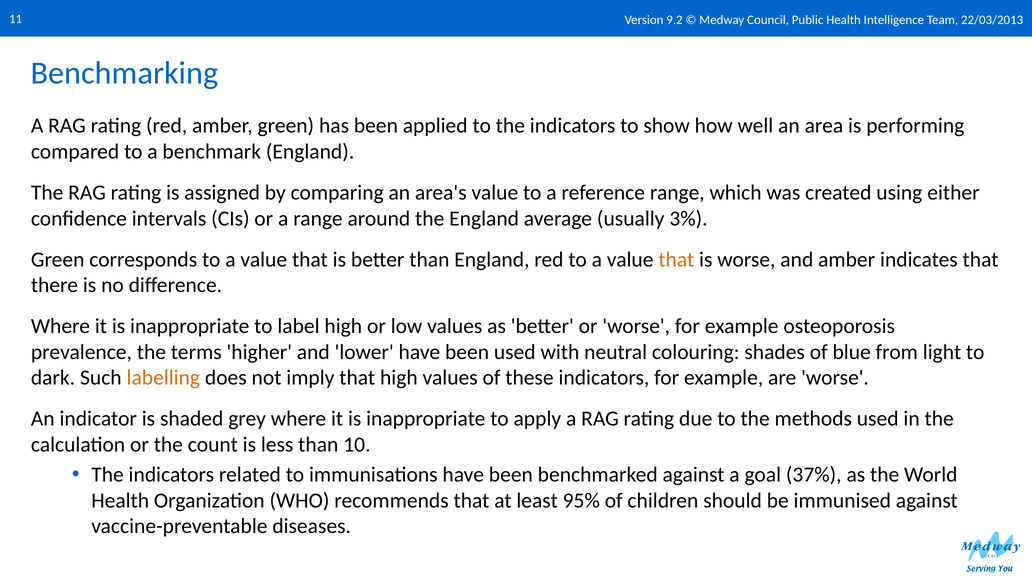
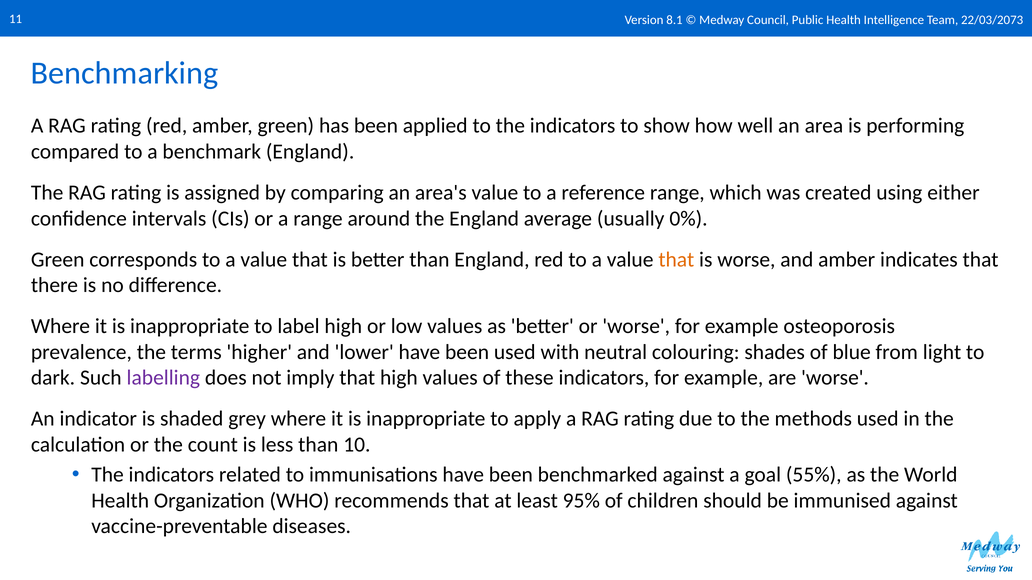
9.2: 9.2 -> 8.1 (675, 20)
22/03/2013: 22/03/2013 -> 22/03/2073 (992, 20)
3%: 3% -> 0% (688, 219)
labelling colour: orange -> purple (163, 378)
37%: 37% -> 55% (814, 475)
